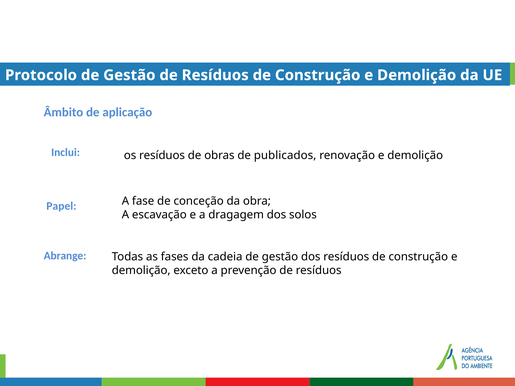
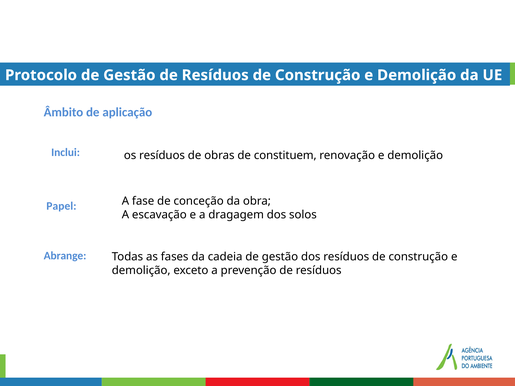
publicados: publicados -> constituem (285, 156)
